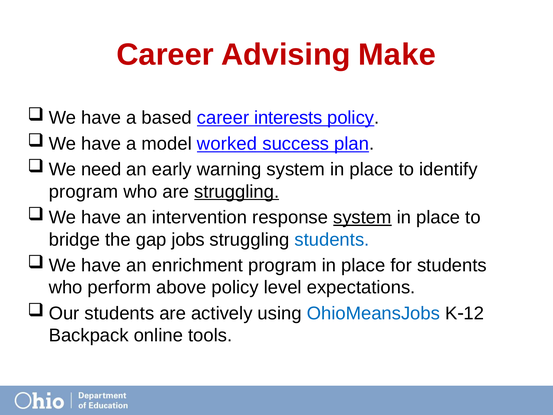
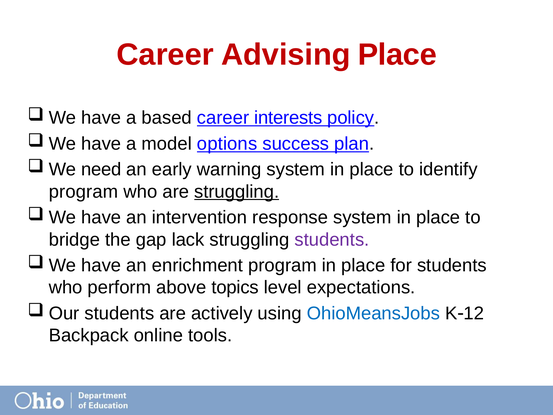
Advising Make: Make -> Place (397, 55)
worked: worked -> options (227, 144)
system underline: present -> none (362, 217)
jobs: jobs -> lack (188, 239)
students colour: blue -> purple (332, 239)
above policy: policy -> topics (235, 287)
